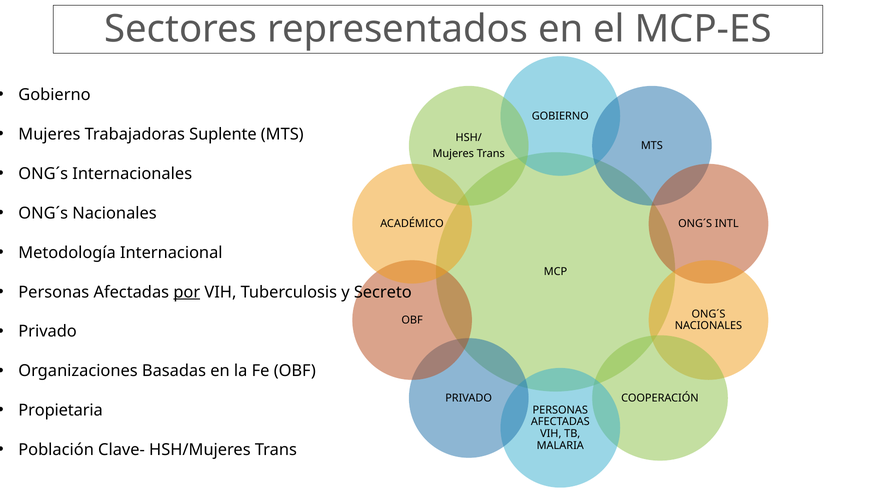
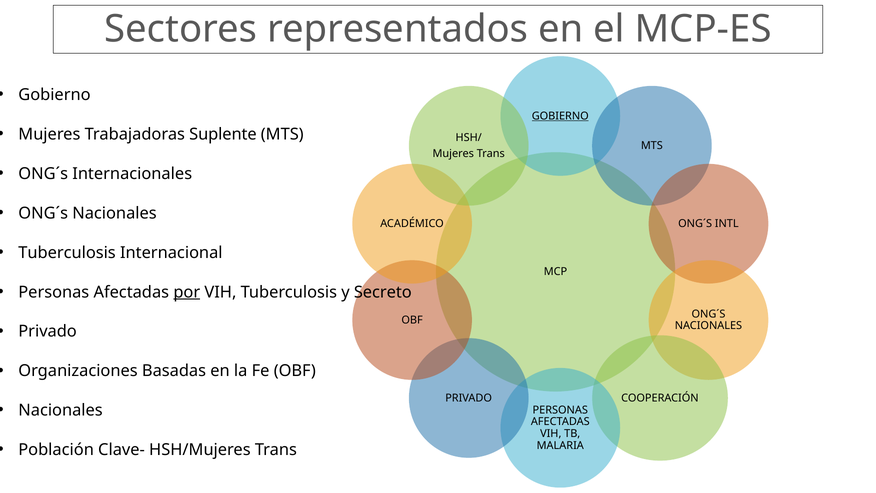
GOBIERNO underline: none -> present (560, 116)
Metodología: Metodología -> Tuberculosis (67, 253)
Propietaria: Propietaria -> Nacionales (61, 410)
